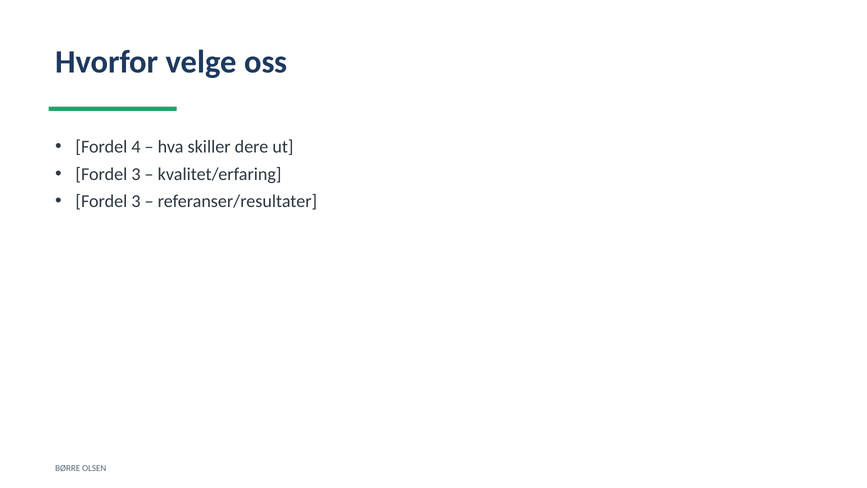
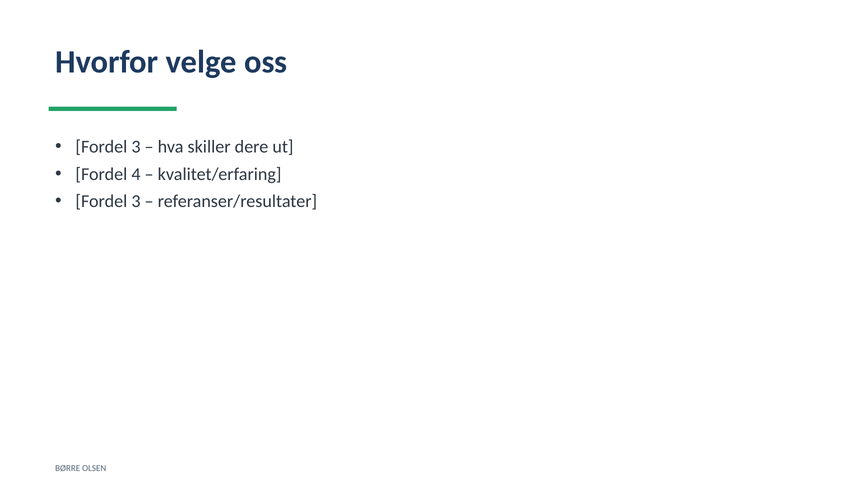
4: 4 -> 3 (136, 147)
3: 3 -> 4 (136, 174)
